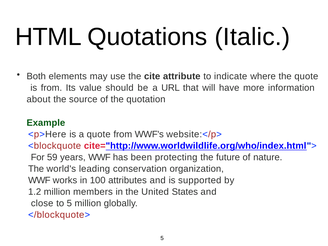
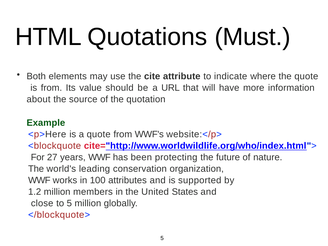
Italic: Italic -> Must (253, 37)
59: 59 -> 27 (52, 157)
